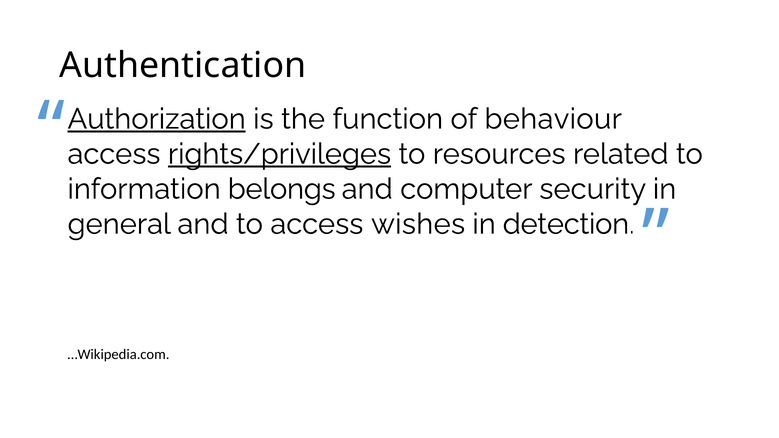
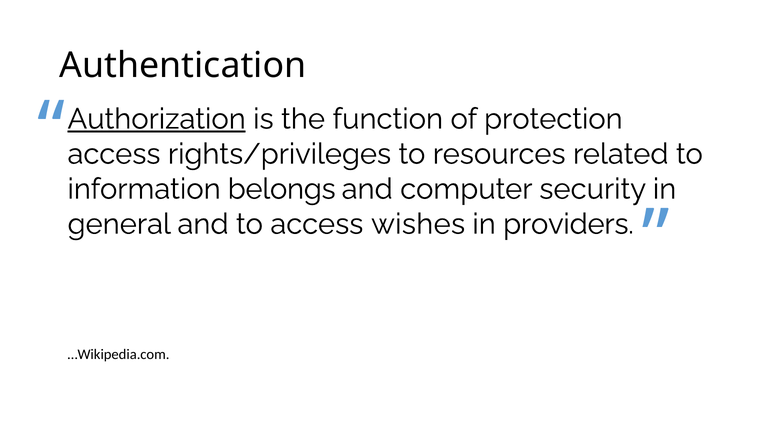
behaviour: behaviour -> protection (553, 119)
rights/privileges underline: present -> none (280, 154)
detection: detection -> providers (568, 224)
